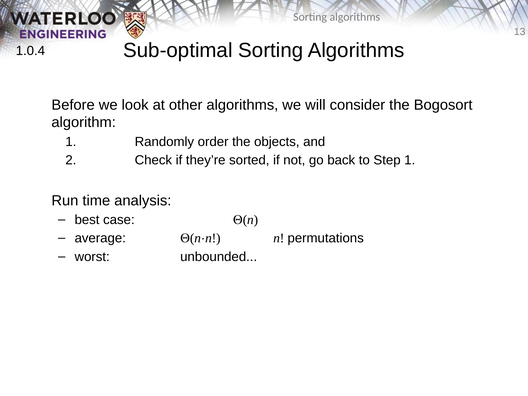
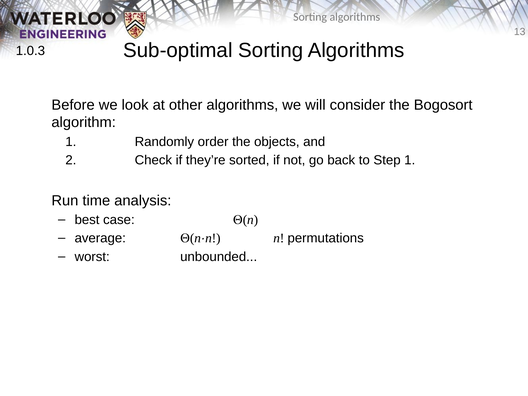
1.0.4: 1.0.4 -> 1.0.3 (30, 51)
